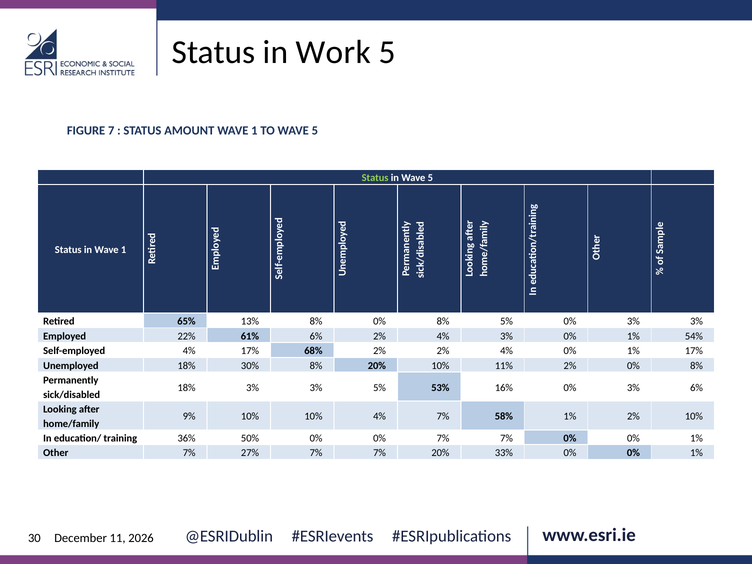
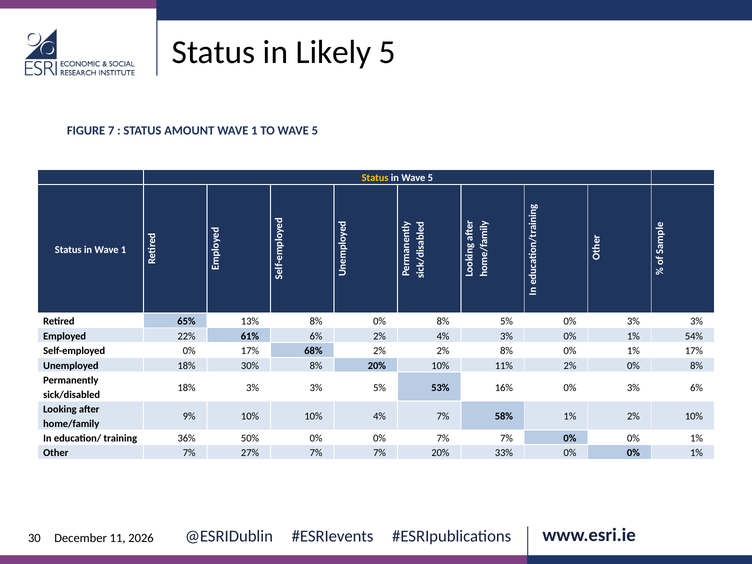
Work: Work -> Likely (334, 52)
Status colour: light green -> yellow (375, 178)
Self-employed 4%: 4% -> 0% (189, 351)
2% 2% 4%: 4% -> 8% (507, 351)
